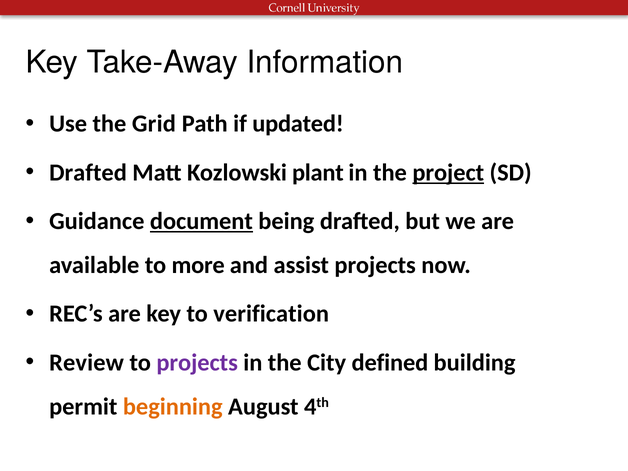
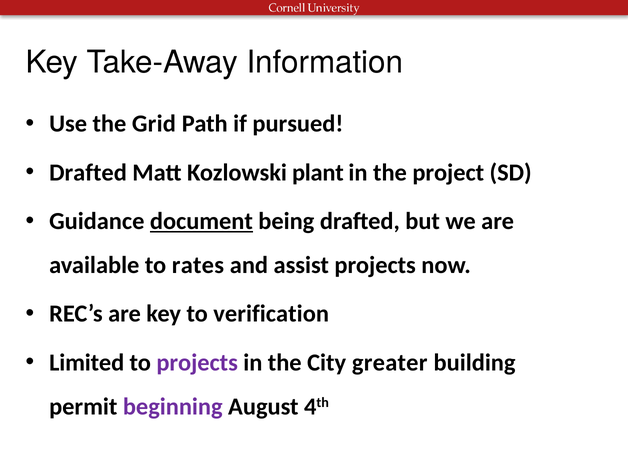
updated: updated -> pursued (298, 124)
project underline: present -> none (448, 173)
more: more -> rates (198, 265)
Review: Review -> Limited (87, 363)
defined: defined -> greater (390, 363)
beginning colour: orange -> purple (173, 407)
